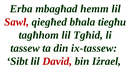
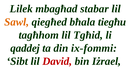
Erba: Erba -> Lilek (21, 9)
hemm: hemm -> stabar (94, 9)
Sawl colour: red -> orange (17, 22)
tassew: tassew -> qaddej (25, 48)
ix-tassew: ix-tassew -> ix-fommi (94, 48)
